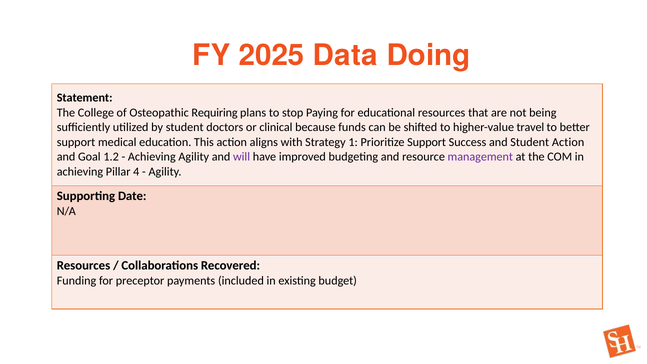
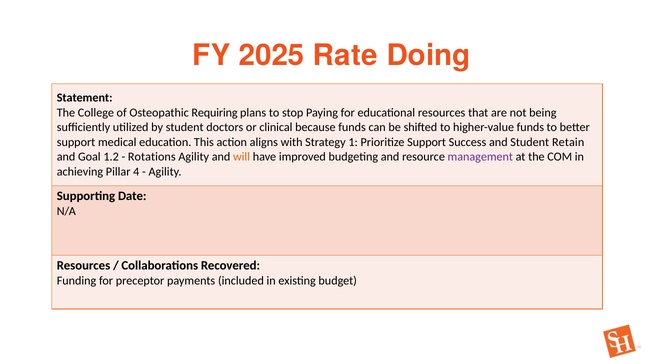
Data: Data -> Rate (345, 56)
higher-value travel: travel -> funds (530, 127)
Student Action: Action -> Retain (568, 142)
Achieving: Achieving -> Rotations (152, 157)
will colour: purple -> orange (242, 157)
